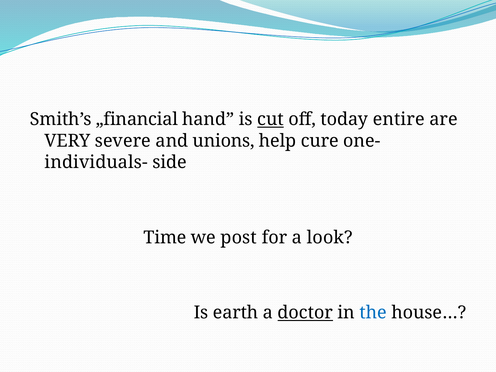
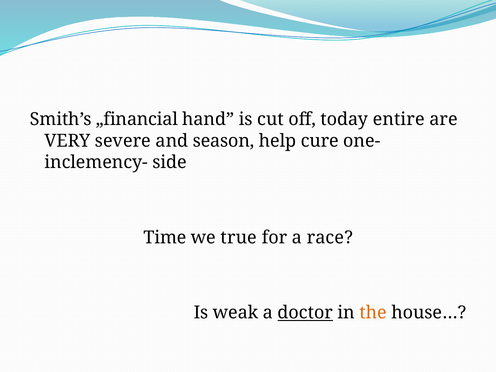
cut underline: present -> none (271, 119)
unions: unions -> season (224, 141)
individuals-: individuals- -> inclemency- (96, 162)
post: post -> true (239, 238)
look: look -> race (330, 238)
earth: earth -> weak (236, 313)
the colour: blue -> orange (373, 313)
